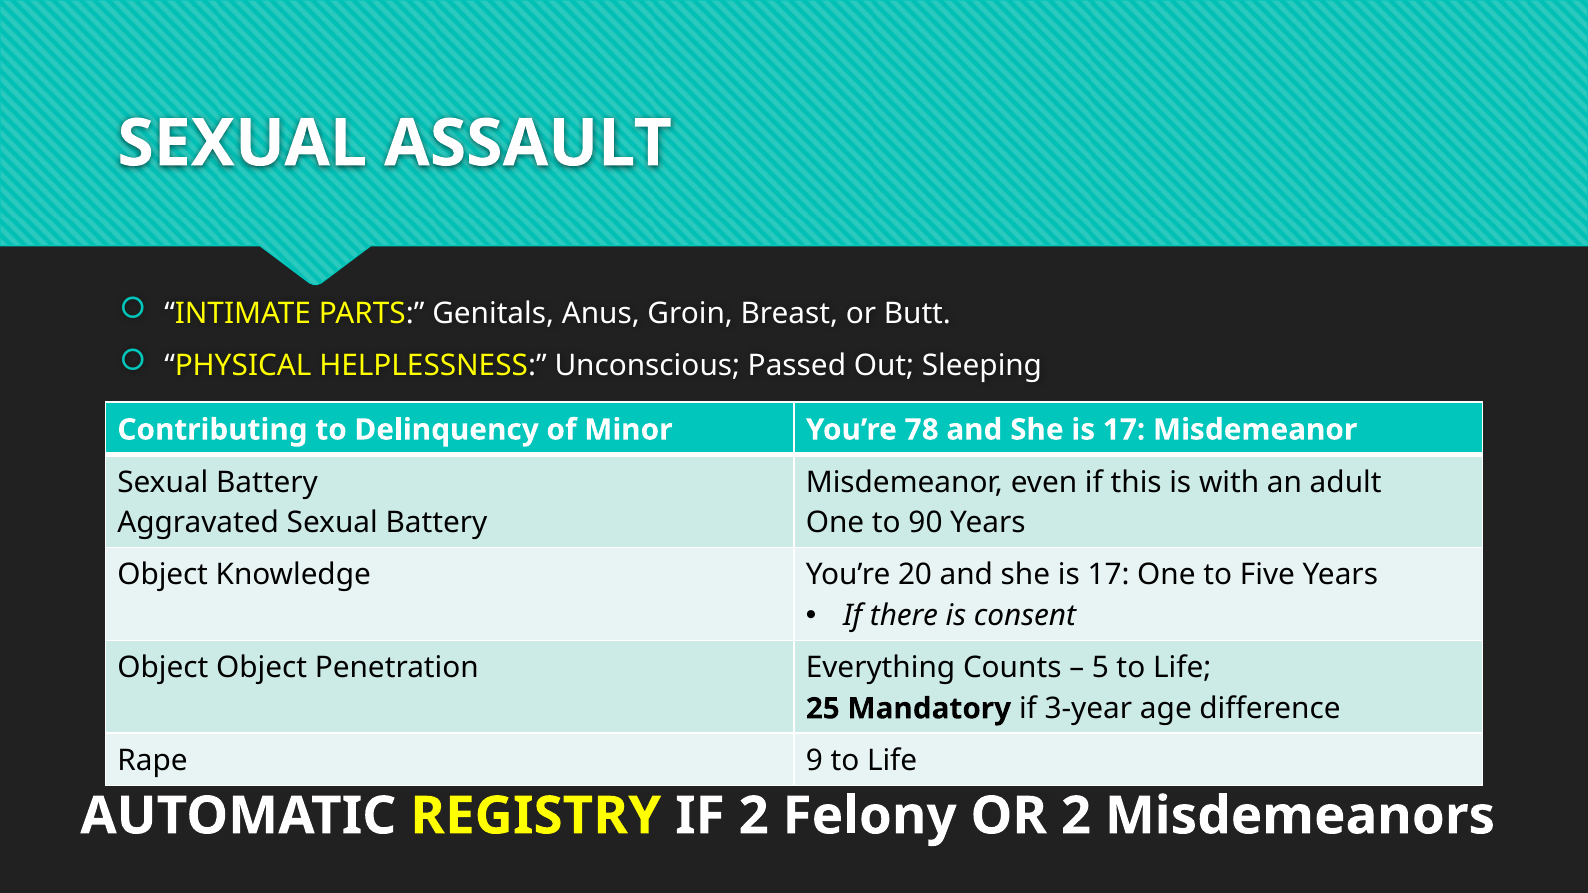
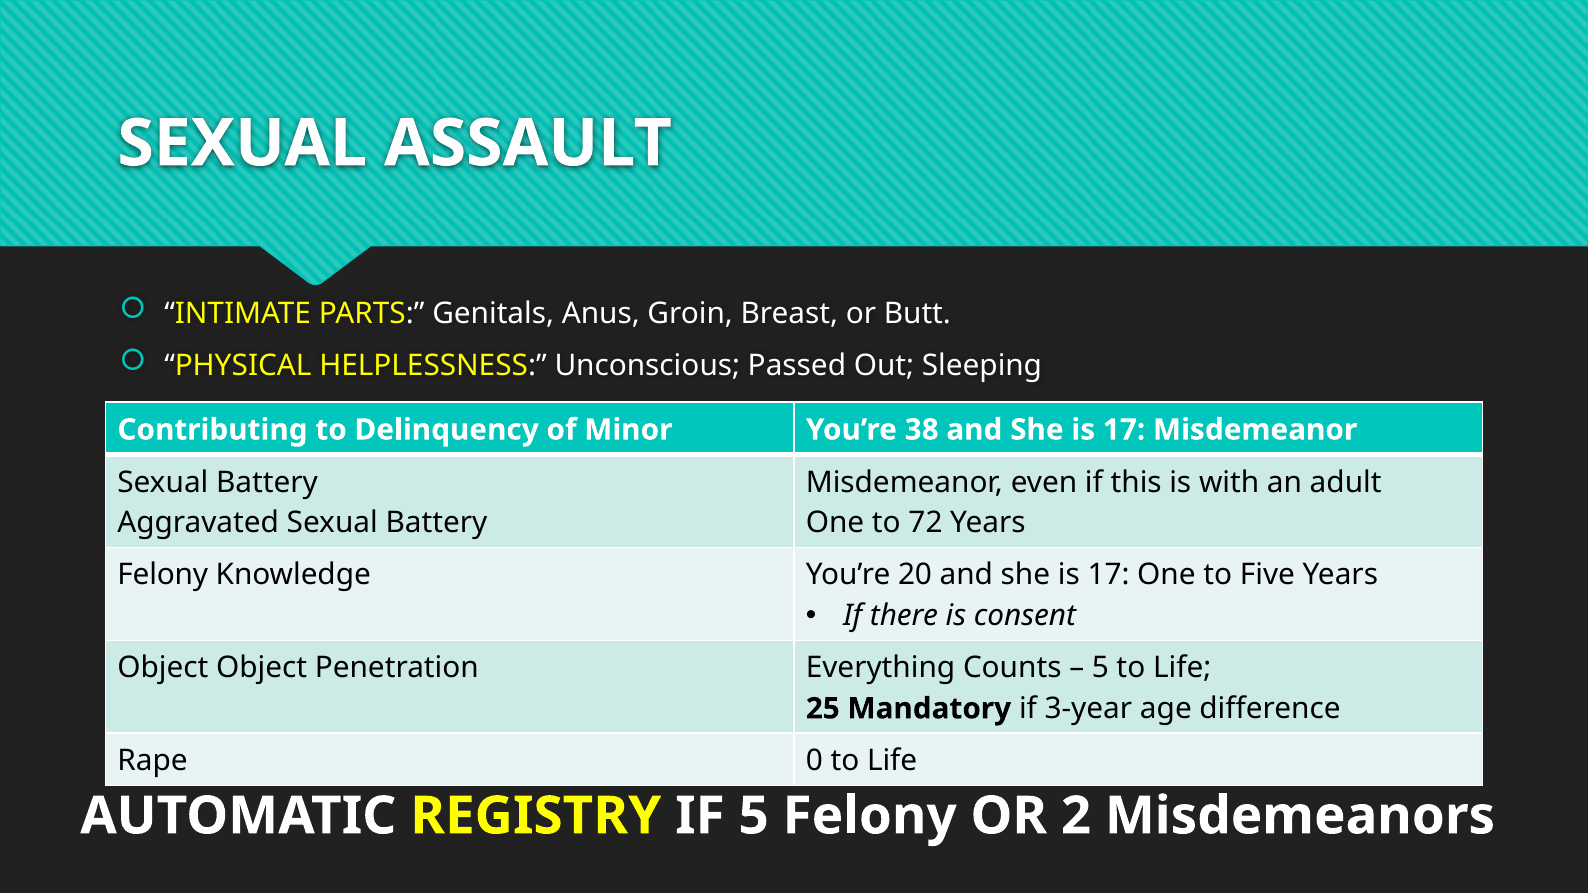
78: 78 -> 38 (922, 430)
90: 90 -> 72 (926, 523)
Object: Object -> Felony (163, 575)
9: 9 -> 0 (814, 761)
IF 2: 2 -> 5 (754, 816)
